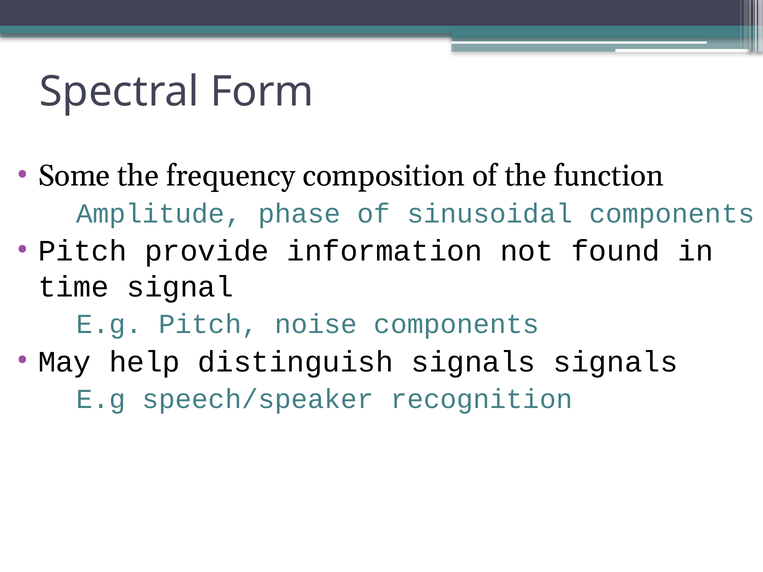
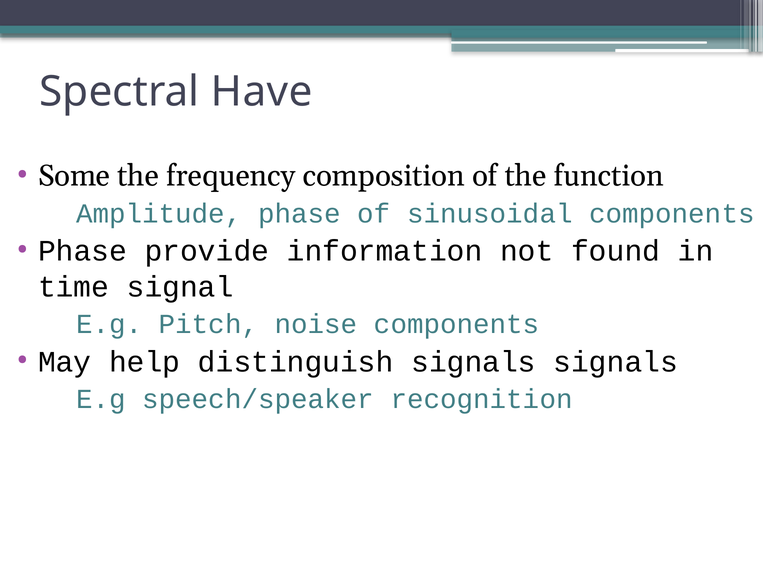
Form: Form -> Have (262, 92)
Pitch: Pitch -> Phase (82, 251)
